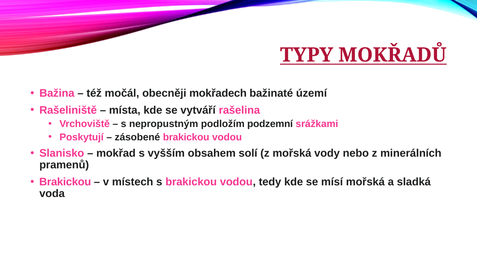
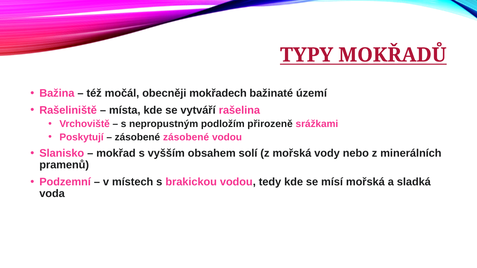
podzemní: podzemní -> přirozeně (270, 124)
zásobené brakickou: brakickou -> zásobené (186, 137)
Brakickou: Brakickou -> Podzemní (65, 182)
